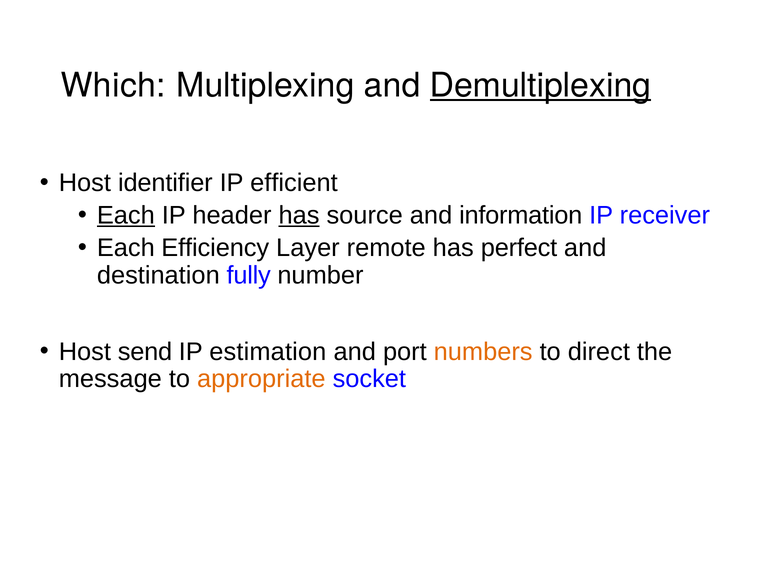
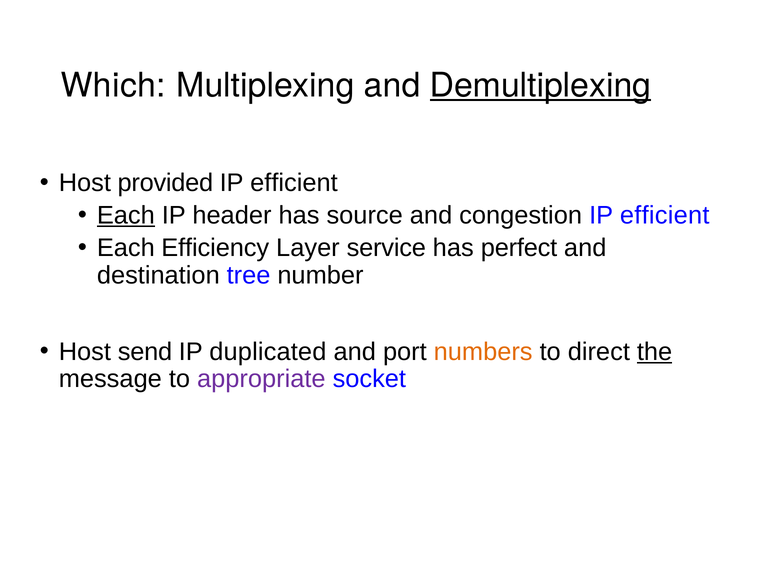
identifier: identifier -> provided (165, 182)
has underline: present -> none (299, 215)
information: information -> congestion (521, 215)
receiver: receiver -> efficient (665, 215)
remote: remote -> service (386, 248)
fully: fully -> tree (249, 275)
estimation: estimation -> duplicated (268, 351)
the underline: none -> present (655, 351)
appropriate colour: orange -> purple (261, 379)
